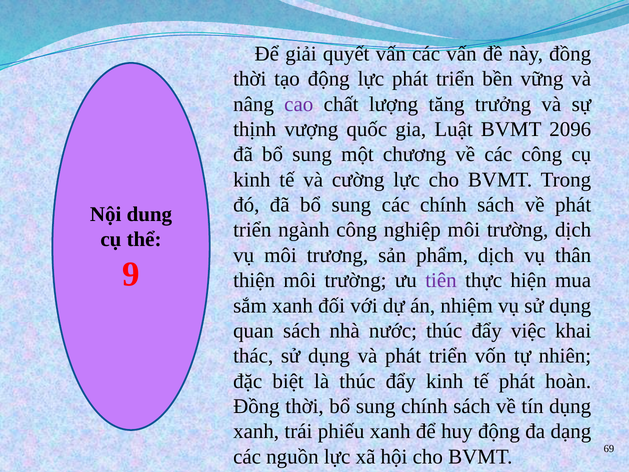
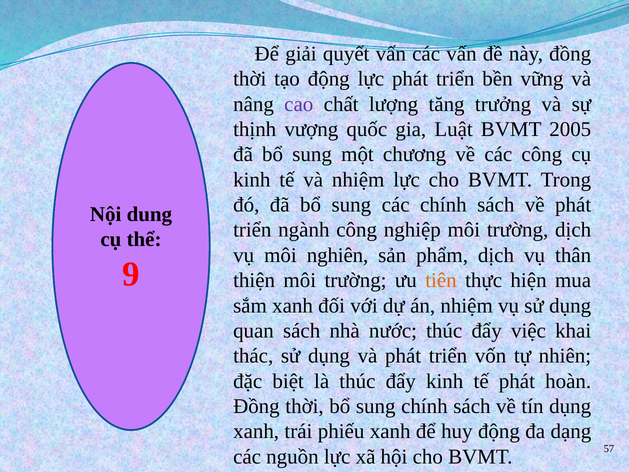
2096: 2096 -> 2005 (570, 129)
và cường: cường -> nhiệm (358, 180)
trương: trương -> nghiên (338, 255)
tiên colour: purple -> orange (441, 280)
69: 69 -> 57 (609, 448)
